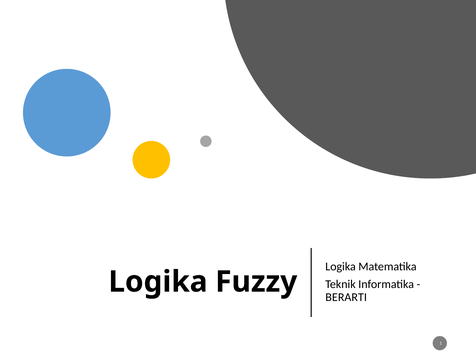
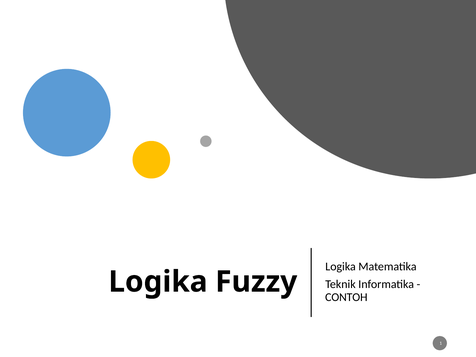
BERARTI: BERARTI -> CONTOH (346, 297)
